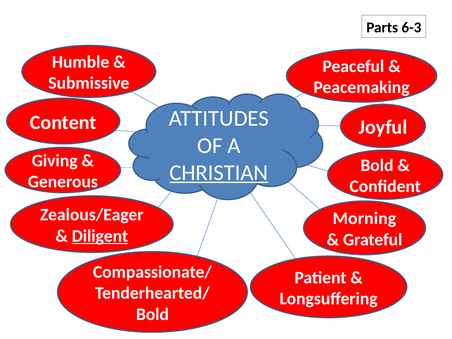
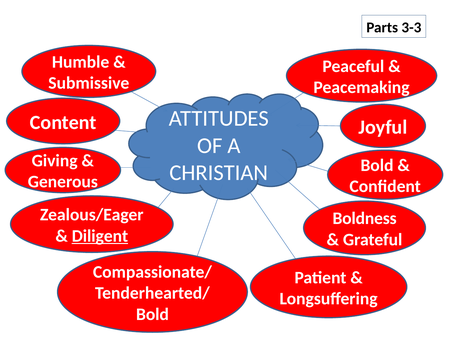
6-3: 6-3 -> 3-3 (411, 27)
CHRISTIAN underline: present -> none (219, 173)
Morning: Morning -> Boldness (365, 219)
